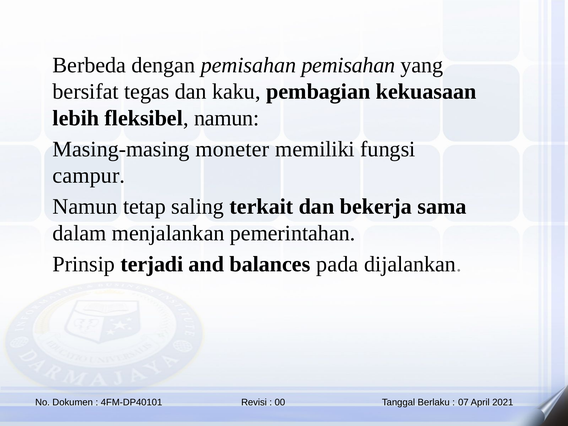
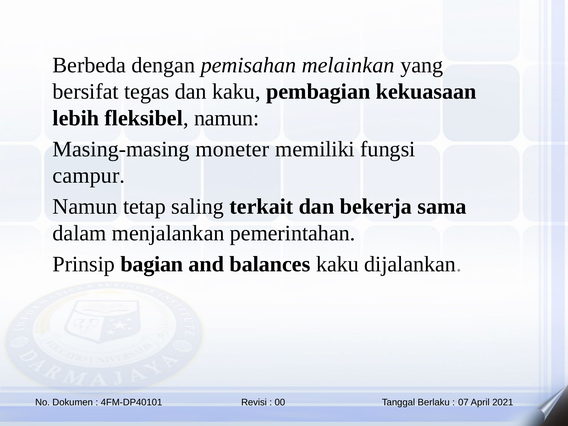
pemisahan pemisahan: pemisahan -> melainkan (348, 65)
terjadi: terjadi -> bagian (152, 264)
balances pada: pada -> kaku (337, 264)
